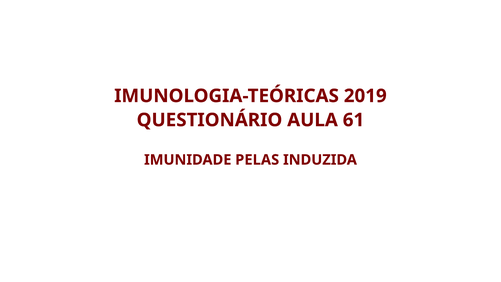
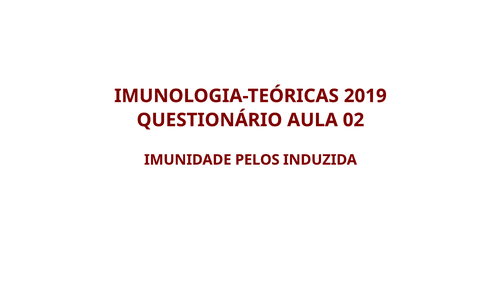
61: 61 -> 02 (353, 120)
PELAS: PELAS -> PELOS (257, 160)
